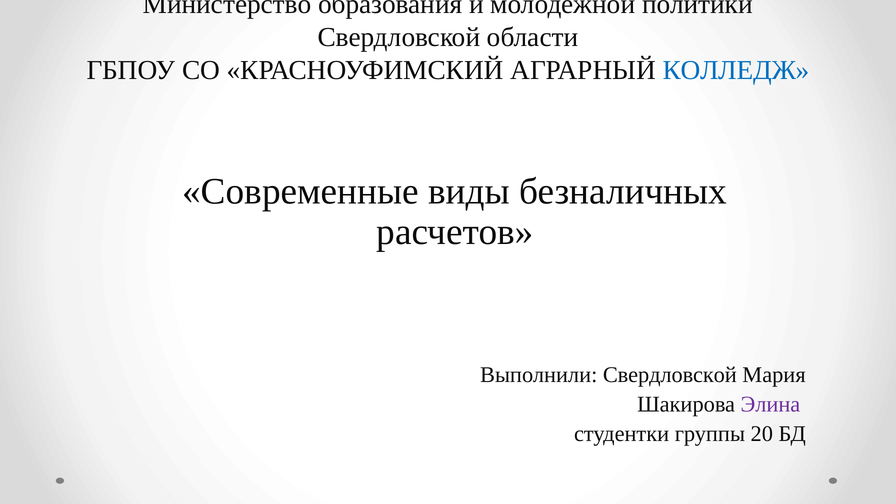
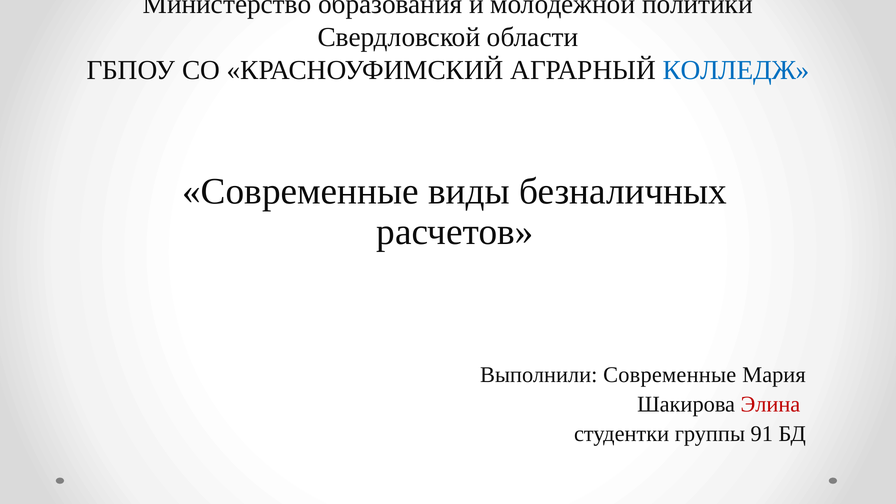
Выполнили Свердловской: Свердловской -> Современные (670, 375)
Элина colour: purple -> red (770, 405)
20: 20 -> 91 (762, 434)
